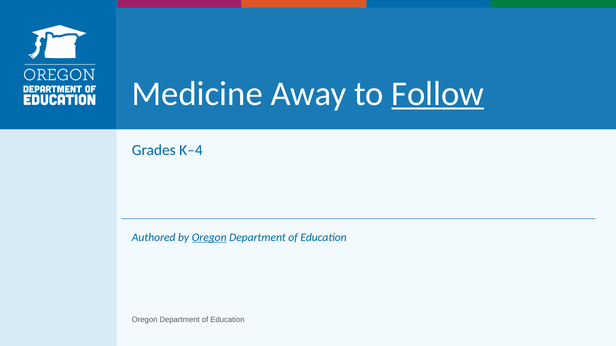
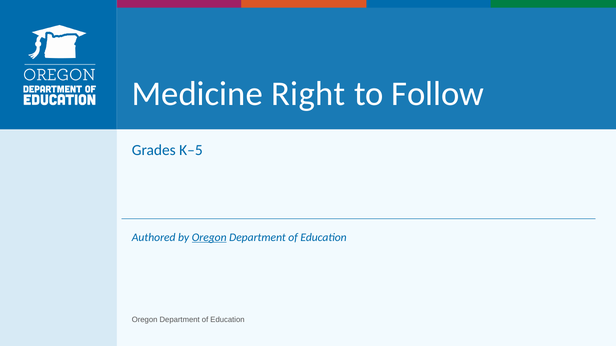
Away: Away -> Right (308, 94)
Follow underline: present -> none (438, 94)
K–4: K–4 -> K–5 (191, 151)
